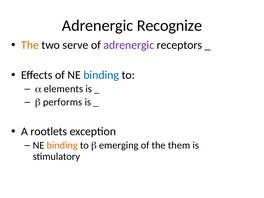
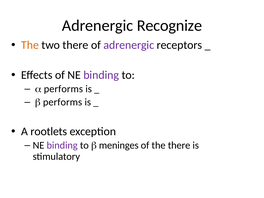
two serve: serve -> there (75, 45)
binding colour: blue -> purple (101, 75)
elements: elements -> performs (63, 89)
binding colour: orange -> purple (62, 145)
emerging: emerging -> meninges (119, 145)
the them: them -> there (179, 145)
